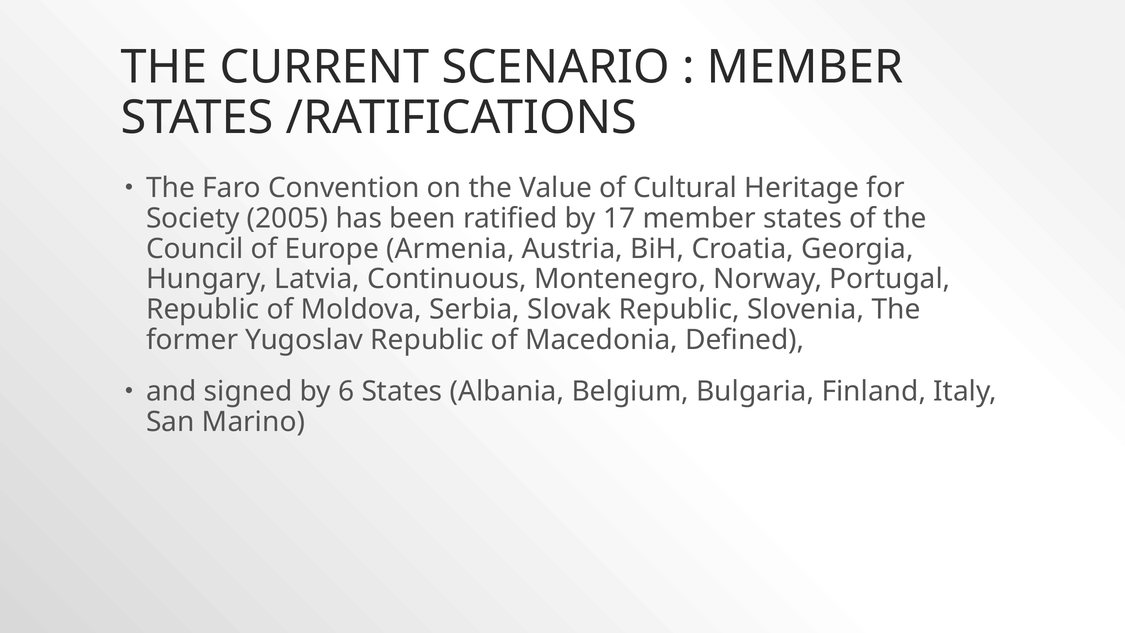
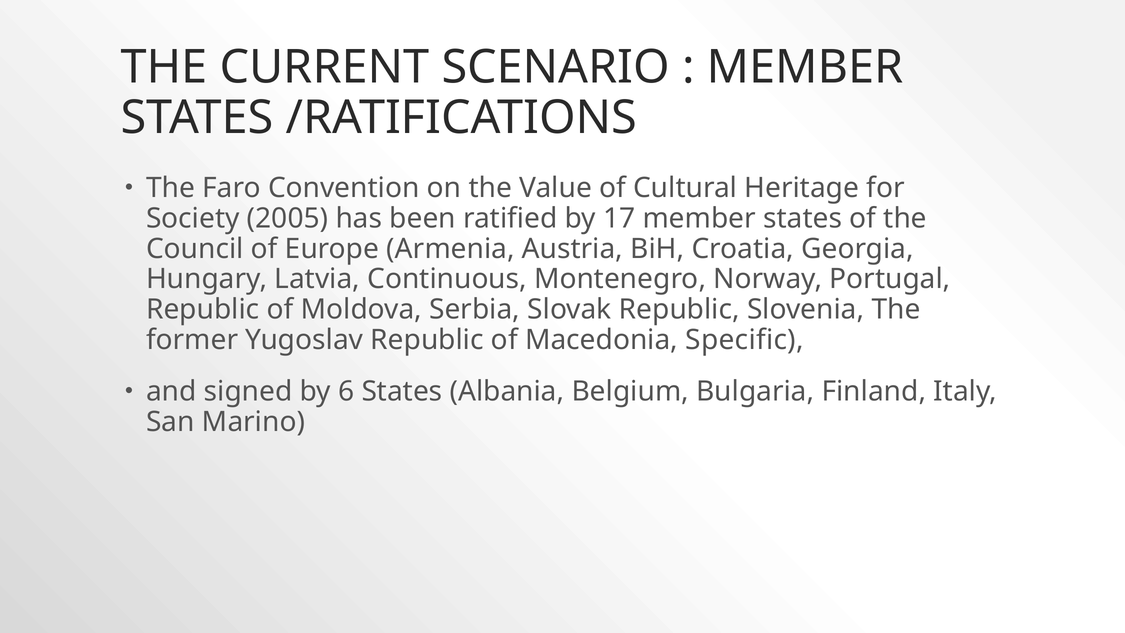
Defined: Defined -> Specific (745, 340)
